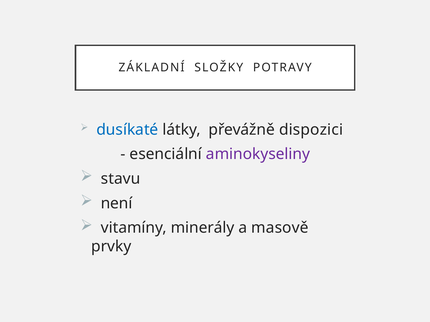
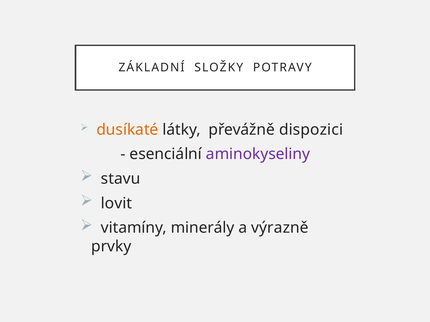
dusíkaté colour: blue -> orange (127, 130)
není: není -> lovit (117, 204)
masově: masově -> výrazně (280, 228)
